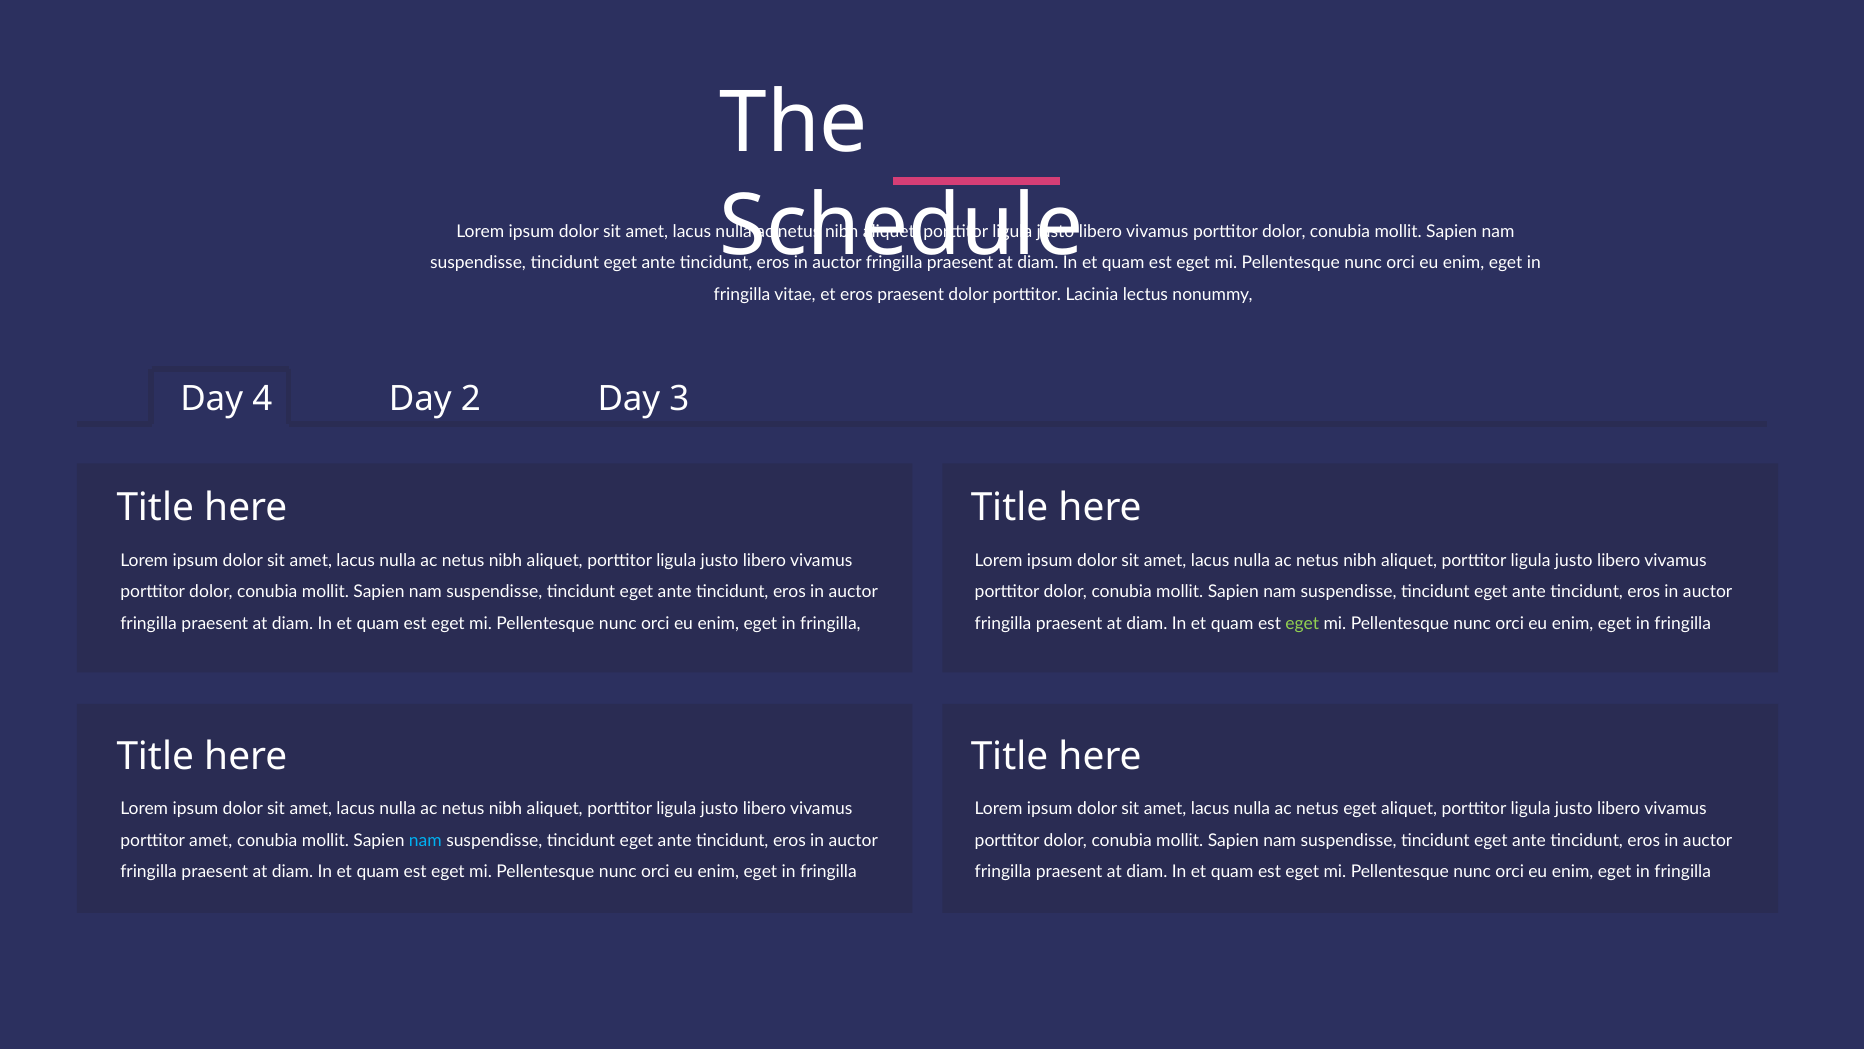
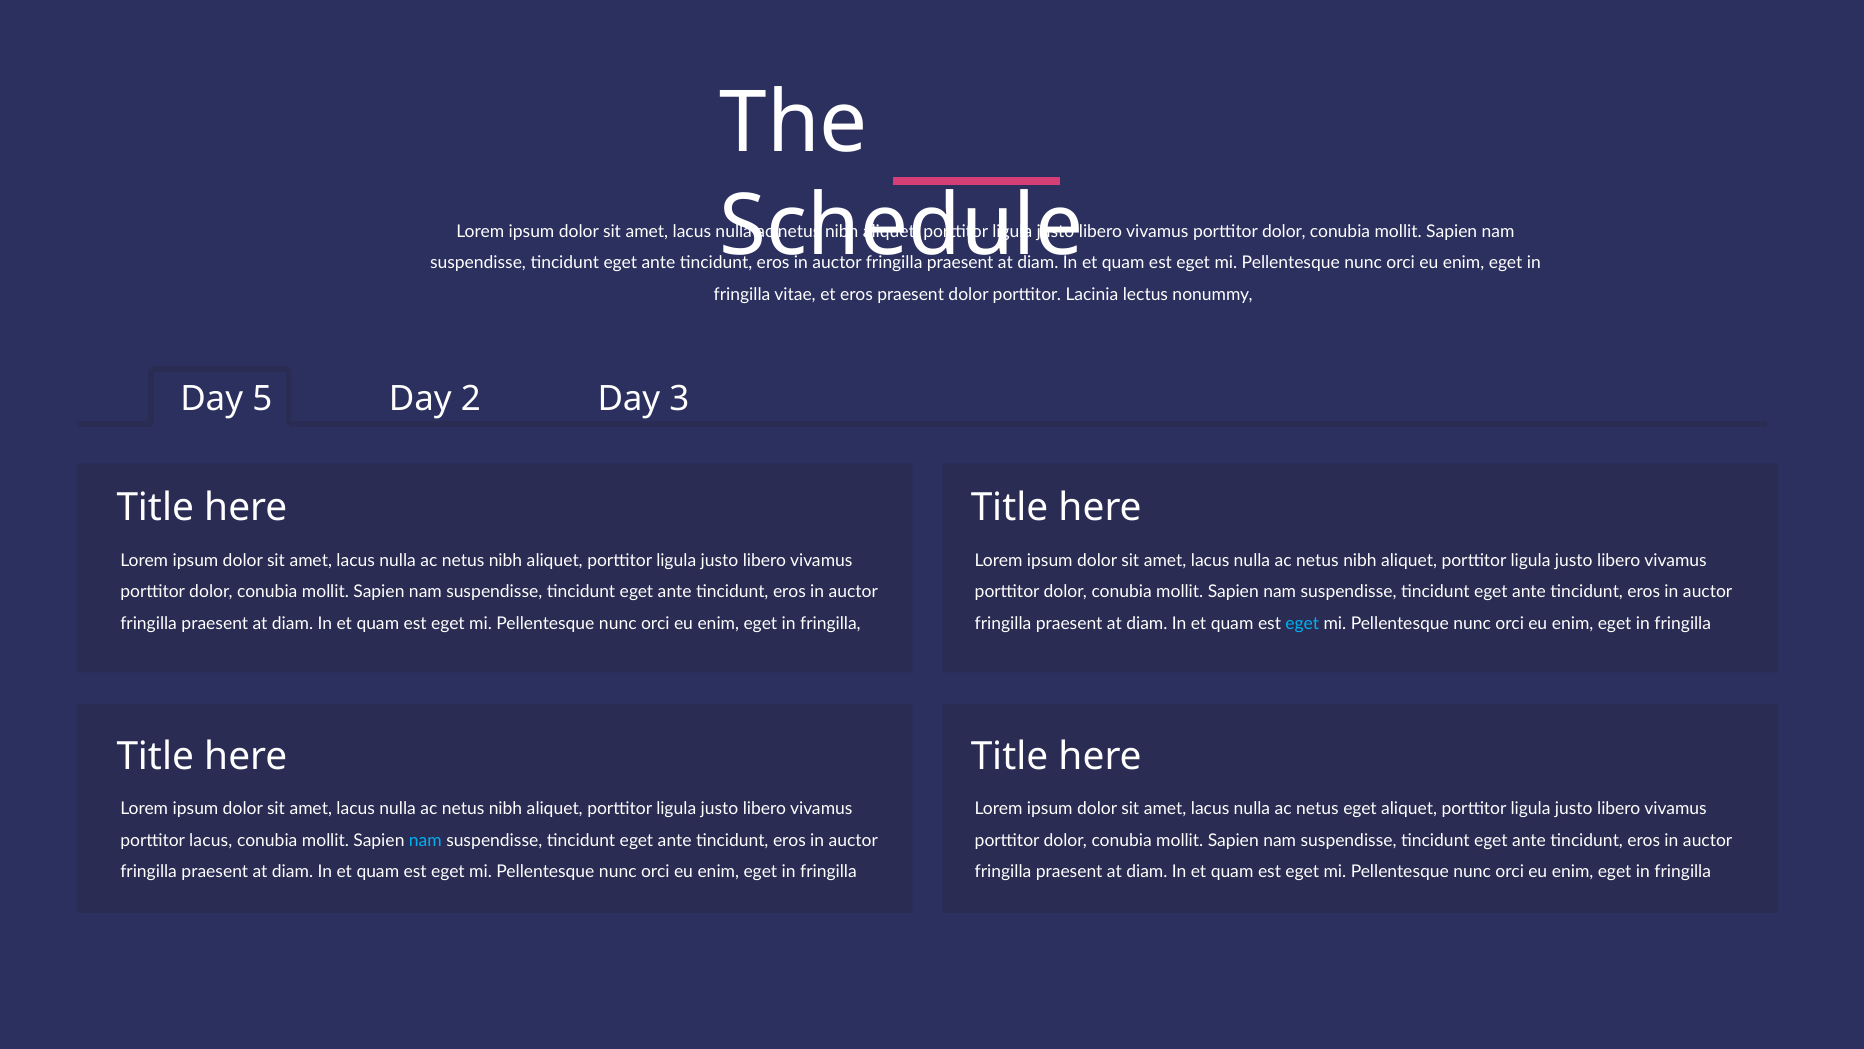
4: 4 -> 5 (262, 399)
eget colour: light green -> light blue (1302, 623)
porttitor amet: amet -> lacus (211, 840)
